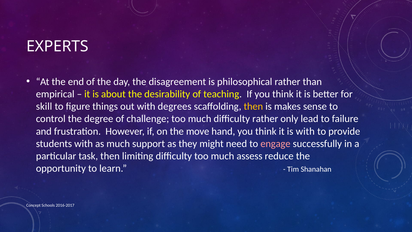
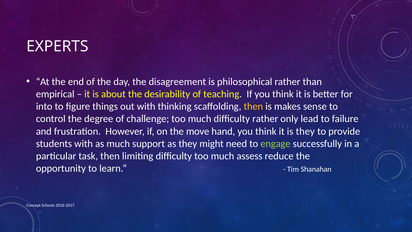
skill: skill -> into (44, 106)
degrees: degrees -> thinking (175, 106)
is with: with -> they (305, 131)
engage colour: pink -> light green (275, 143)
